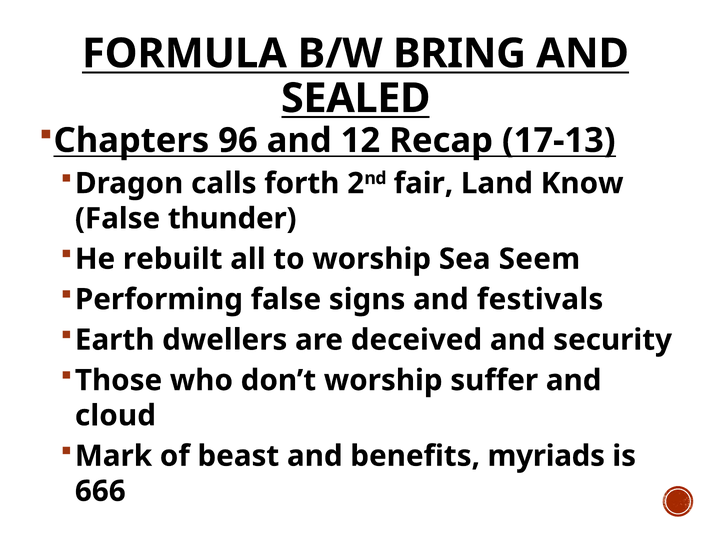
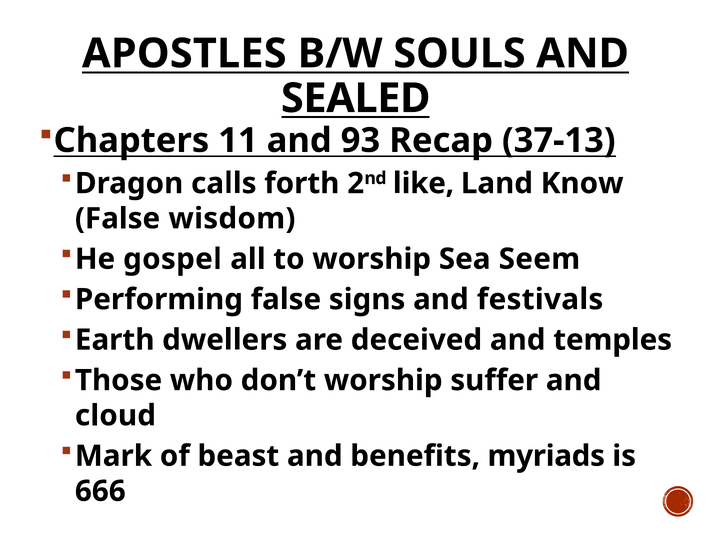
FORMULA: FORMULA -> APOSTLES (184, 54)
BRING: BRING -> SOULS (459, 54)
96: 96 -> 11 (238, 141)
12: 12 -> 93 (360, 141)
17-13: 17-13 -> 37-13 (559, 141)
fair: fair -> like (424, 183)
thunder: thunder -> wisdom (232, 219)
rebuilt: rebuilt -> gospel (173, 259)
security: security -> temples (613, 340)
